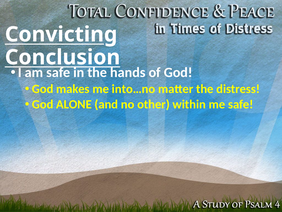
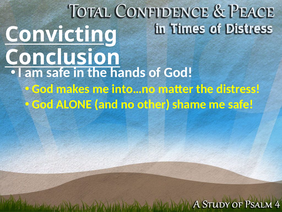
within: within -> shame (189, 104)
